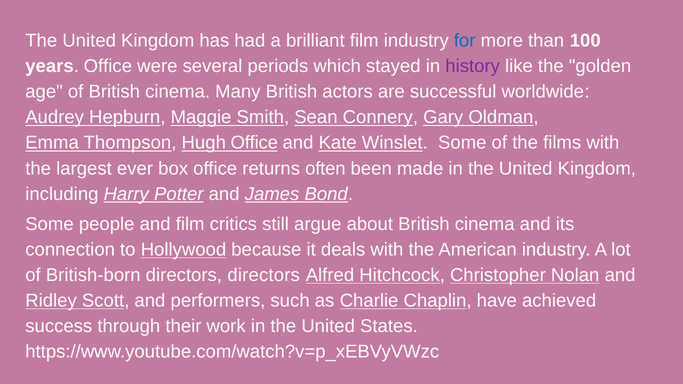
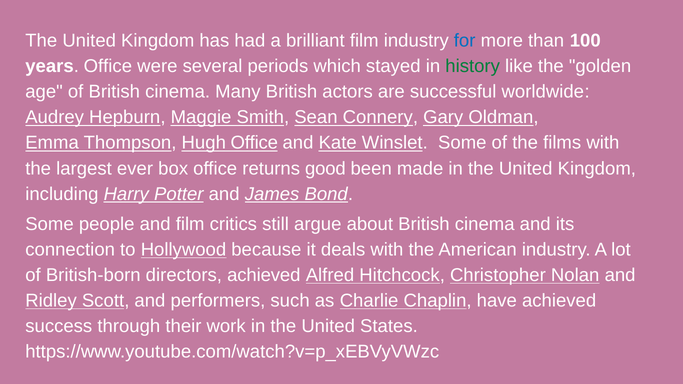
history colour: purple -> green (473, 66)
often: often -> good (325, 168)
directors directors: directors -> achieved (264, 275)
